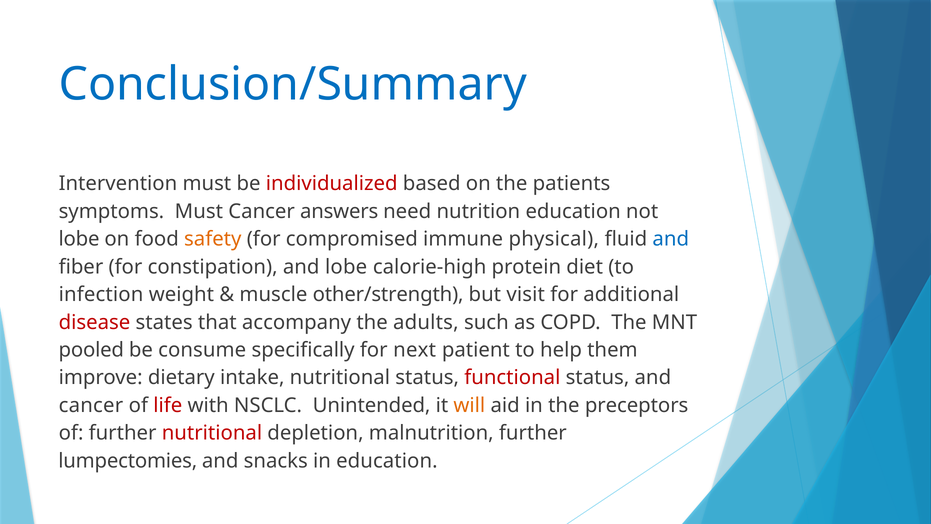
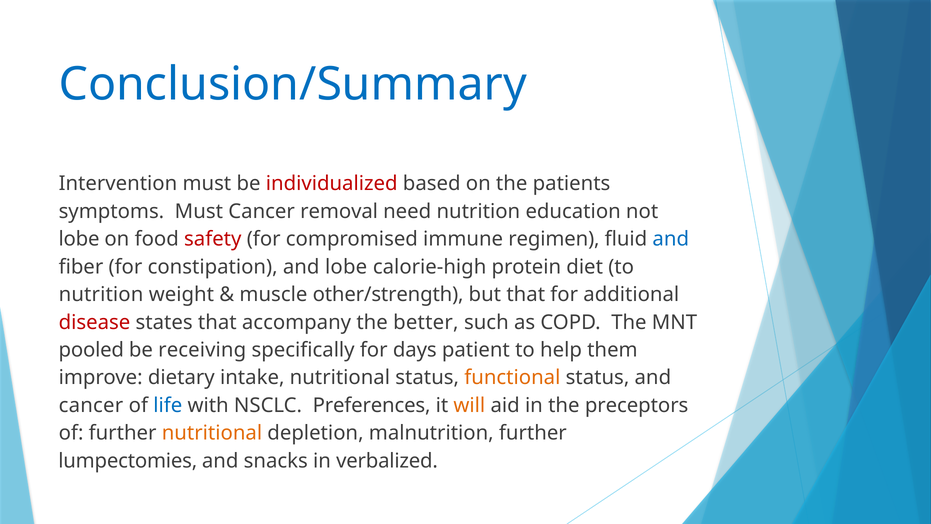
answers: answers -> removal (339, 211)
safety colour: orange -> red (213, 239)
physical: physical -> regimen (554, 239)
infection: infection -> nutrition (101, 294)
but visit: visit -> that (526, 294)
adults: adults -> better (426, 322)
consume: consume -> receiving (202, 350)
next: next -> days (415, 350)
functional colour: red -> orange (512, 378)
life colour: red -> blue (168, 405)
Unintended: Unintended -> Preferences (372, 405)
nutritional colour: red -> orange (212, 433)
in education: education -> verbalized (387, 461)
